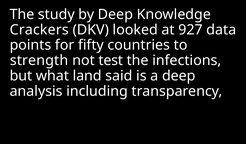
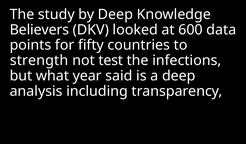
Crackers: Crackers -> Believers (39, 30)
927: 927 -> 600 (191, 30)
land: land -> year (87, 76)
